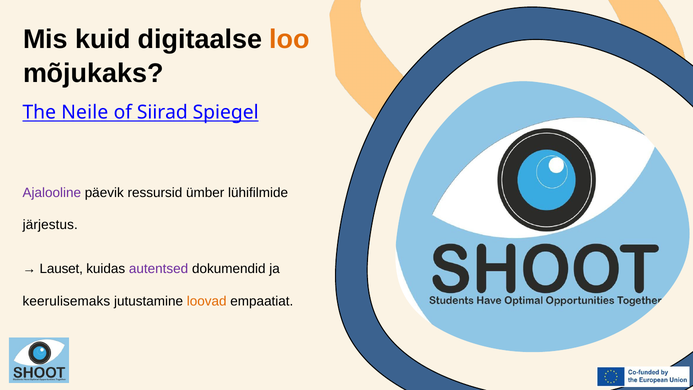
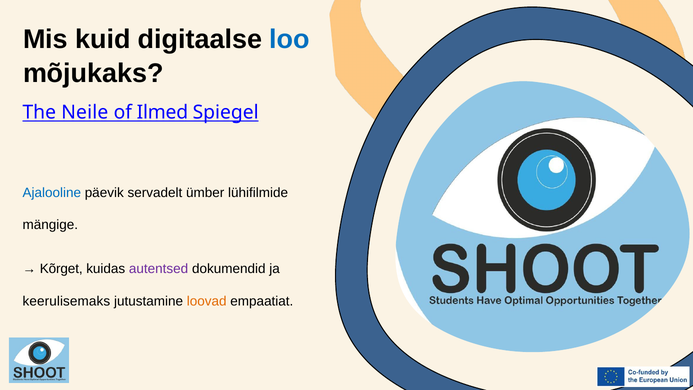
loo colour: orange -> blue (290, 39)
Siirad: Siirad -> Ilmed (162, 112)
Ajalooline colour: purple -> blue (52, 193)
ressursid: ressursid -> servadelt (155, 193)
järjestus: järjestus -> mängige (50, 225)
Lauset: Lauset -> Kõrget (61, 269)
